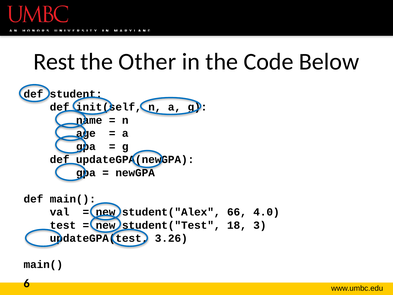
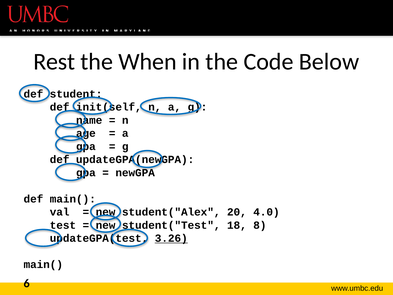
Other: Other -> When (148, 62)
66: 66 -> 20 (237, 212)
3: 3 -> 8 (260, 225)
3.26 underline: none -> present (171, 238)
